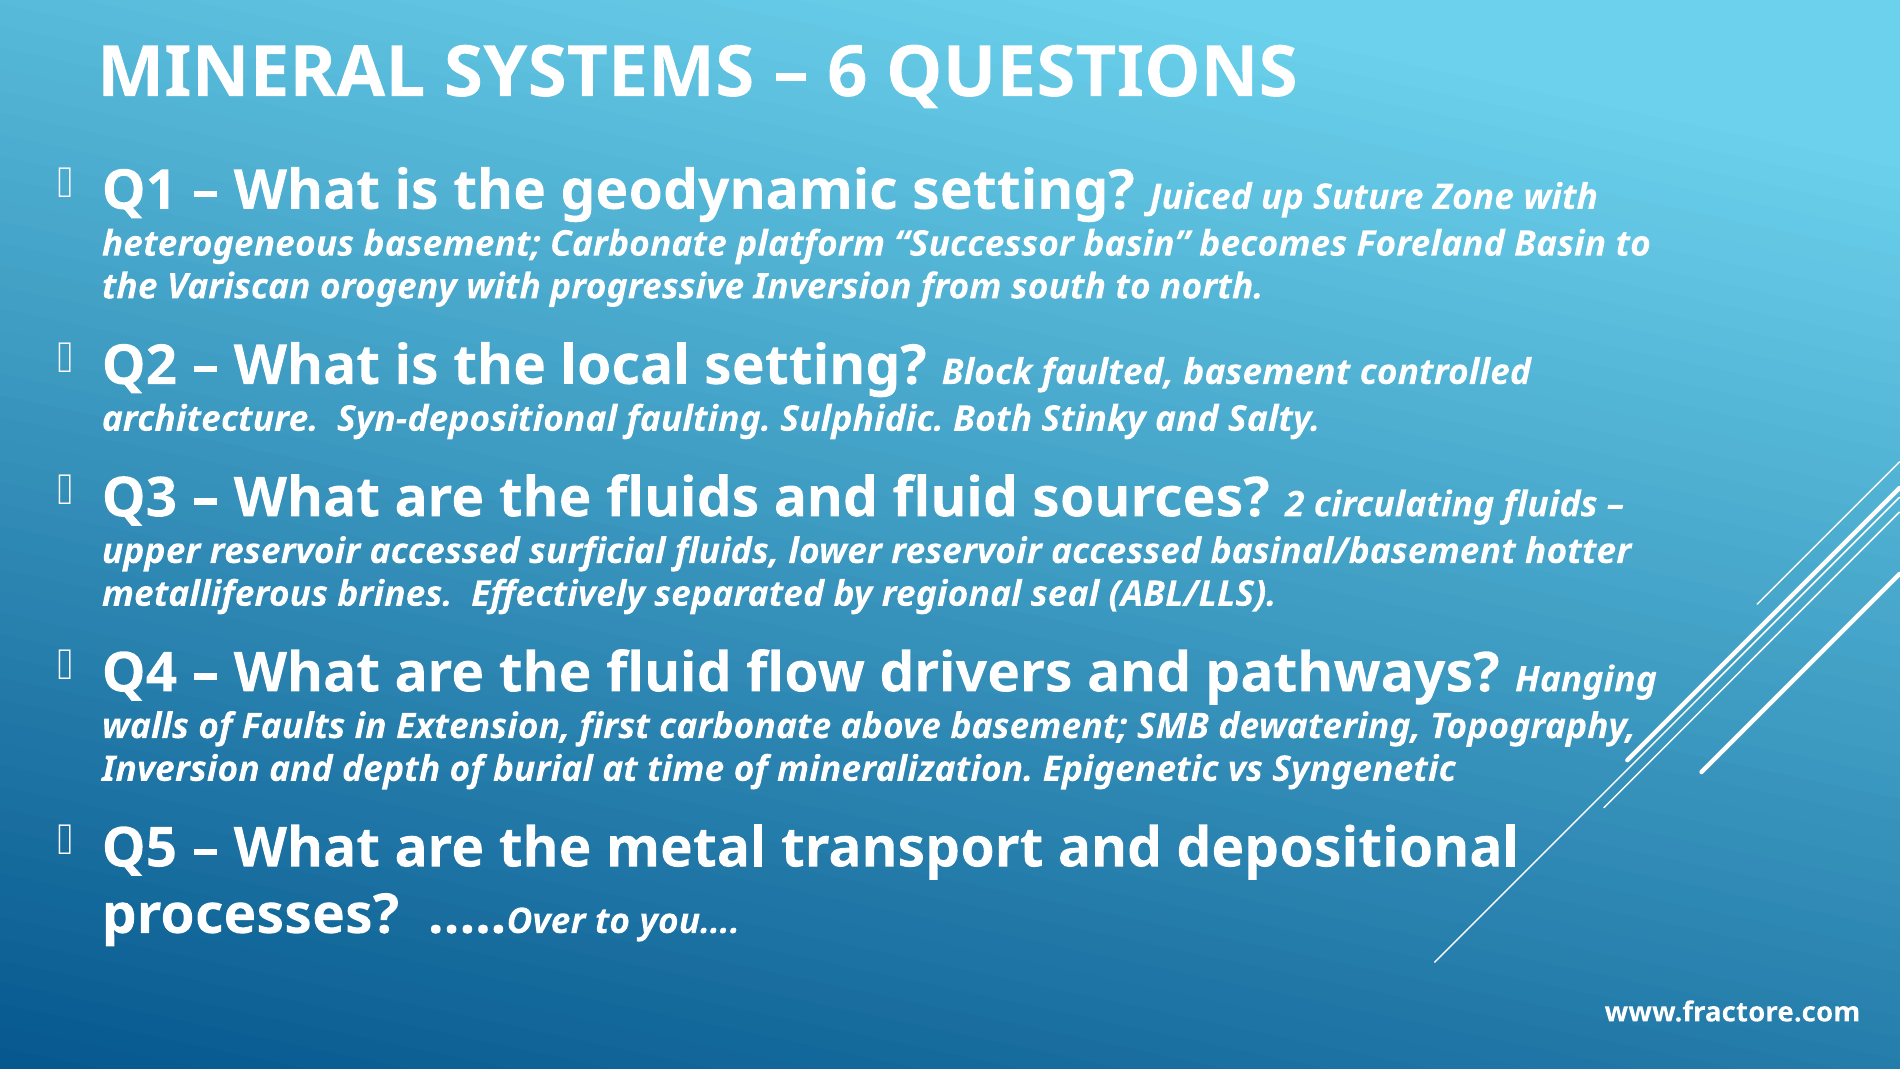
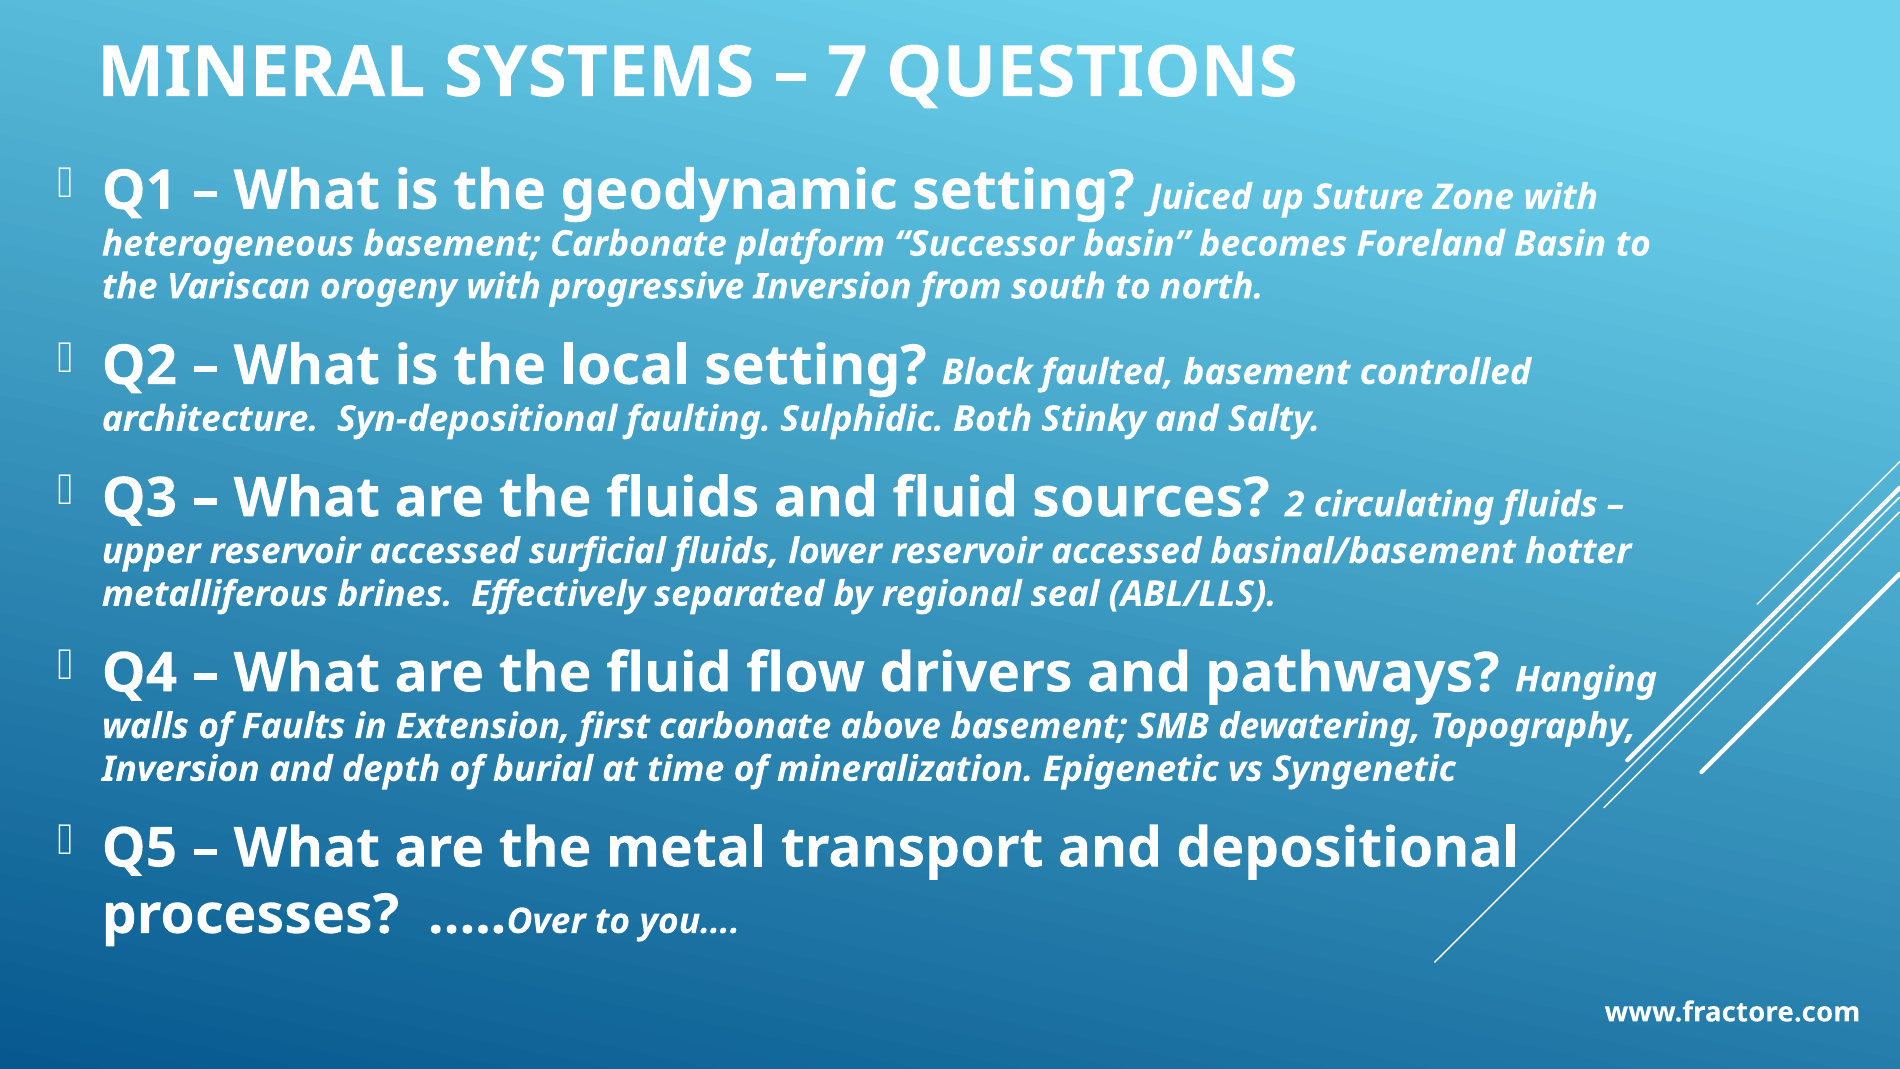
6: 6 -> 7 (847, 73)
